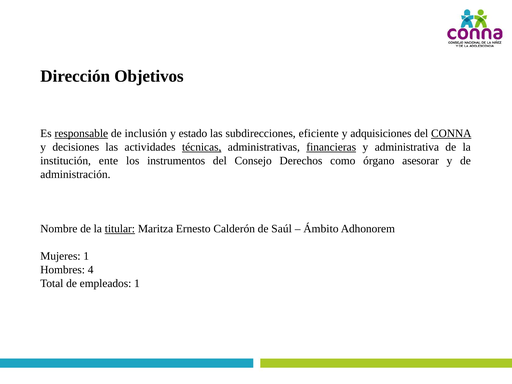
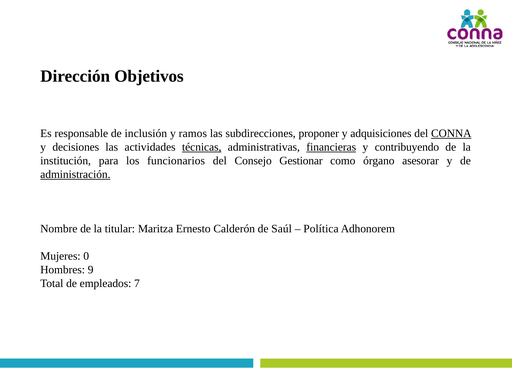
responsable underline: present -> none (81, 134)
estado: estado -> ramos (193, 134)
eficiente: eficiente -> proponer (319, 134)
administrativa: administrativa -> contribuyendo (407, 147)
ente: ente -> para (109, 161)
instrumentos: instrumentos -> funcionarios (176, 161)
Derechos: Derechos -> Gestionar (301, 161)
administración underline: none -> present (75, 174)
titular underline: present -> none (120, 229)
Ámbito: Ámbito -> Política (321, 229)
Mujeres 1: 1 -> 0 (86, 256)
4: 4 -> 9 (91, 270)
empleados 1: 1 -> 7 (137, 283)
